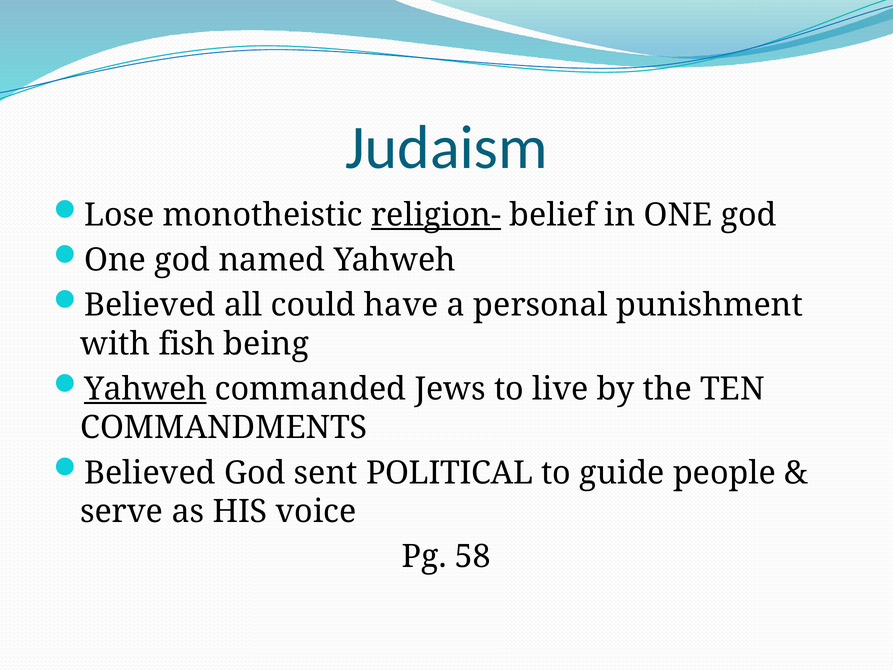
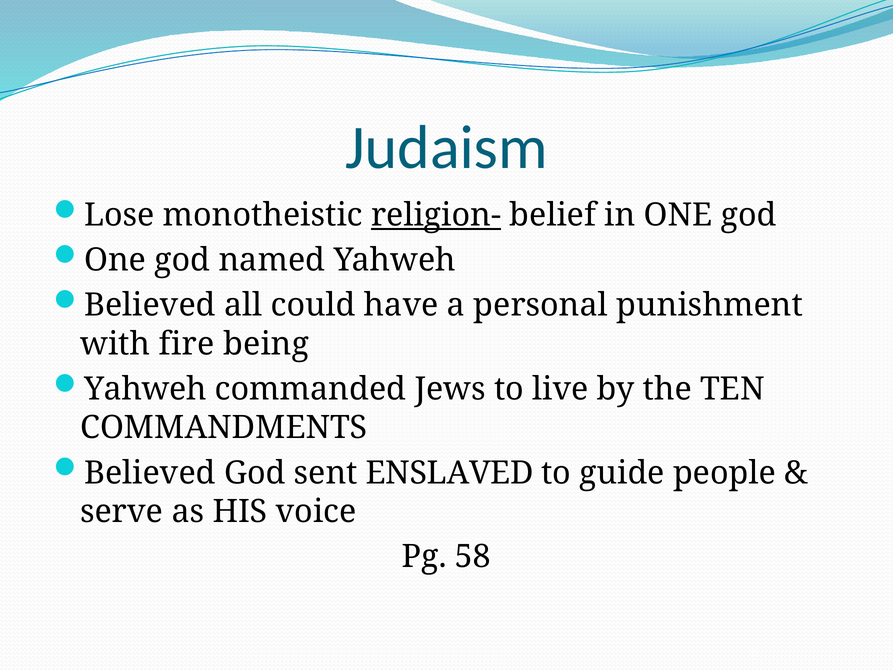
fish: fish -> fire (187, 344)
Yahweh underline: present -> none (145, 389)
POLITICAL: POLITICAL -> ENSLAVED (450, 473)
